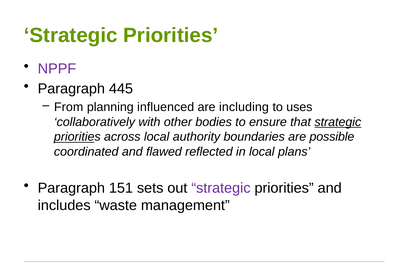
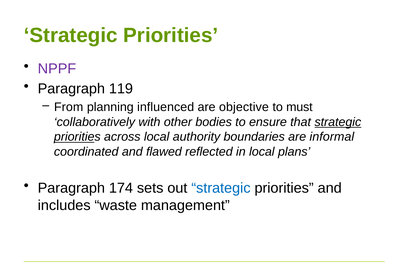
445: 445 -> 119 (121, 89)
including: including -> objective (244, 107)
uses: uses -> must (299, 107)
possible: possible -> informal (332, 137)
151: 151 -> 174 (121, 188)
strategic colour: purple -> blue (221, 188)
